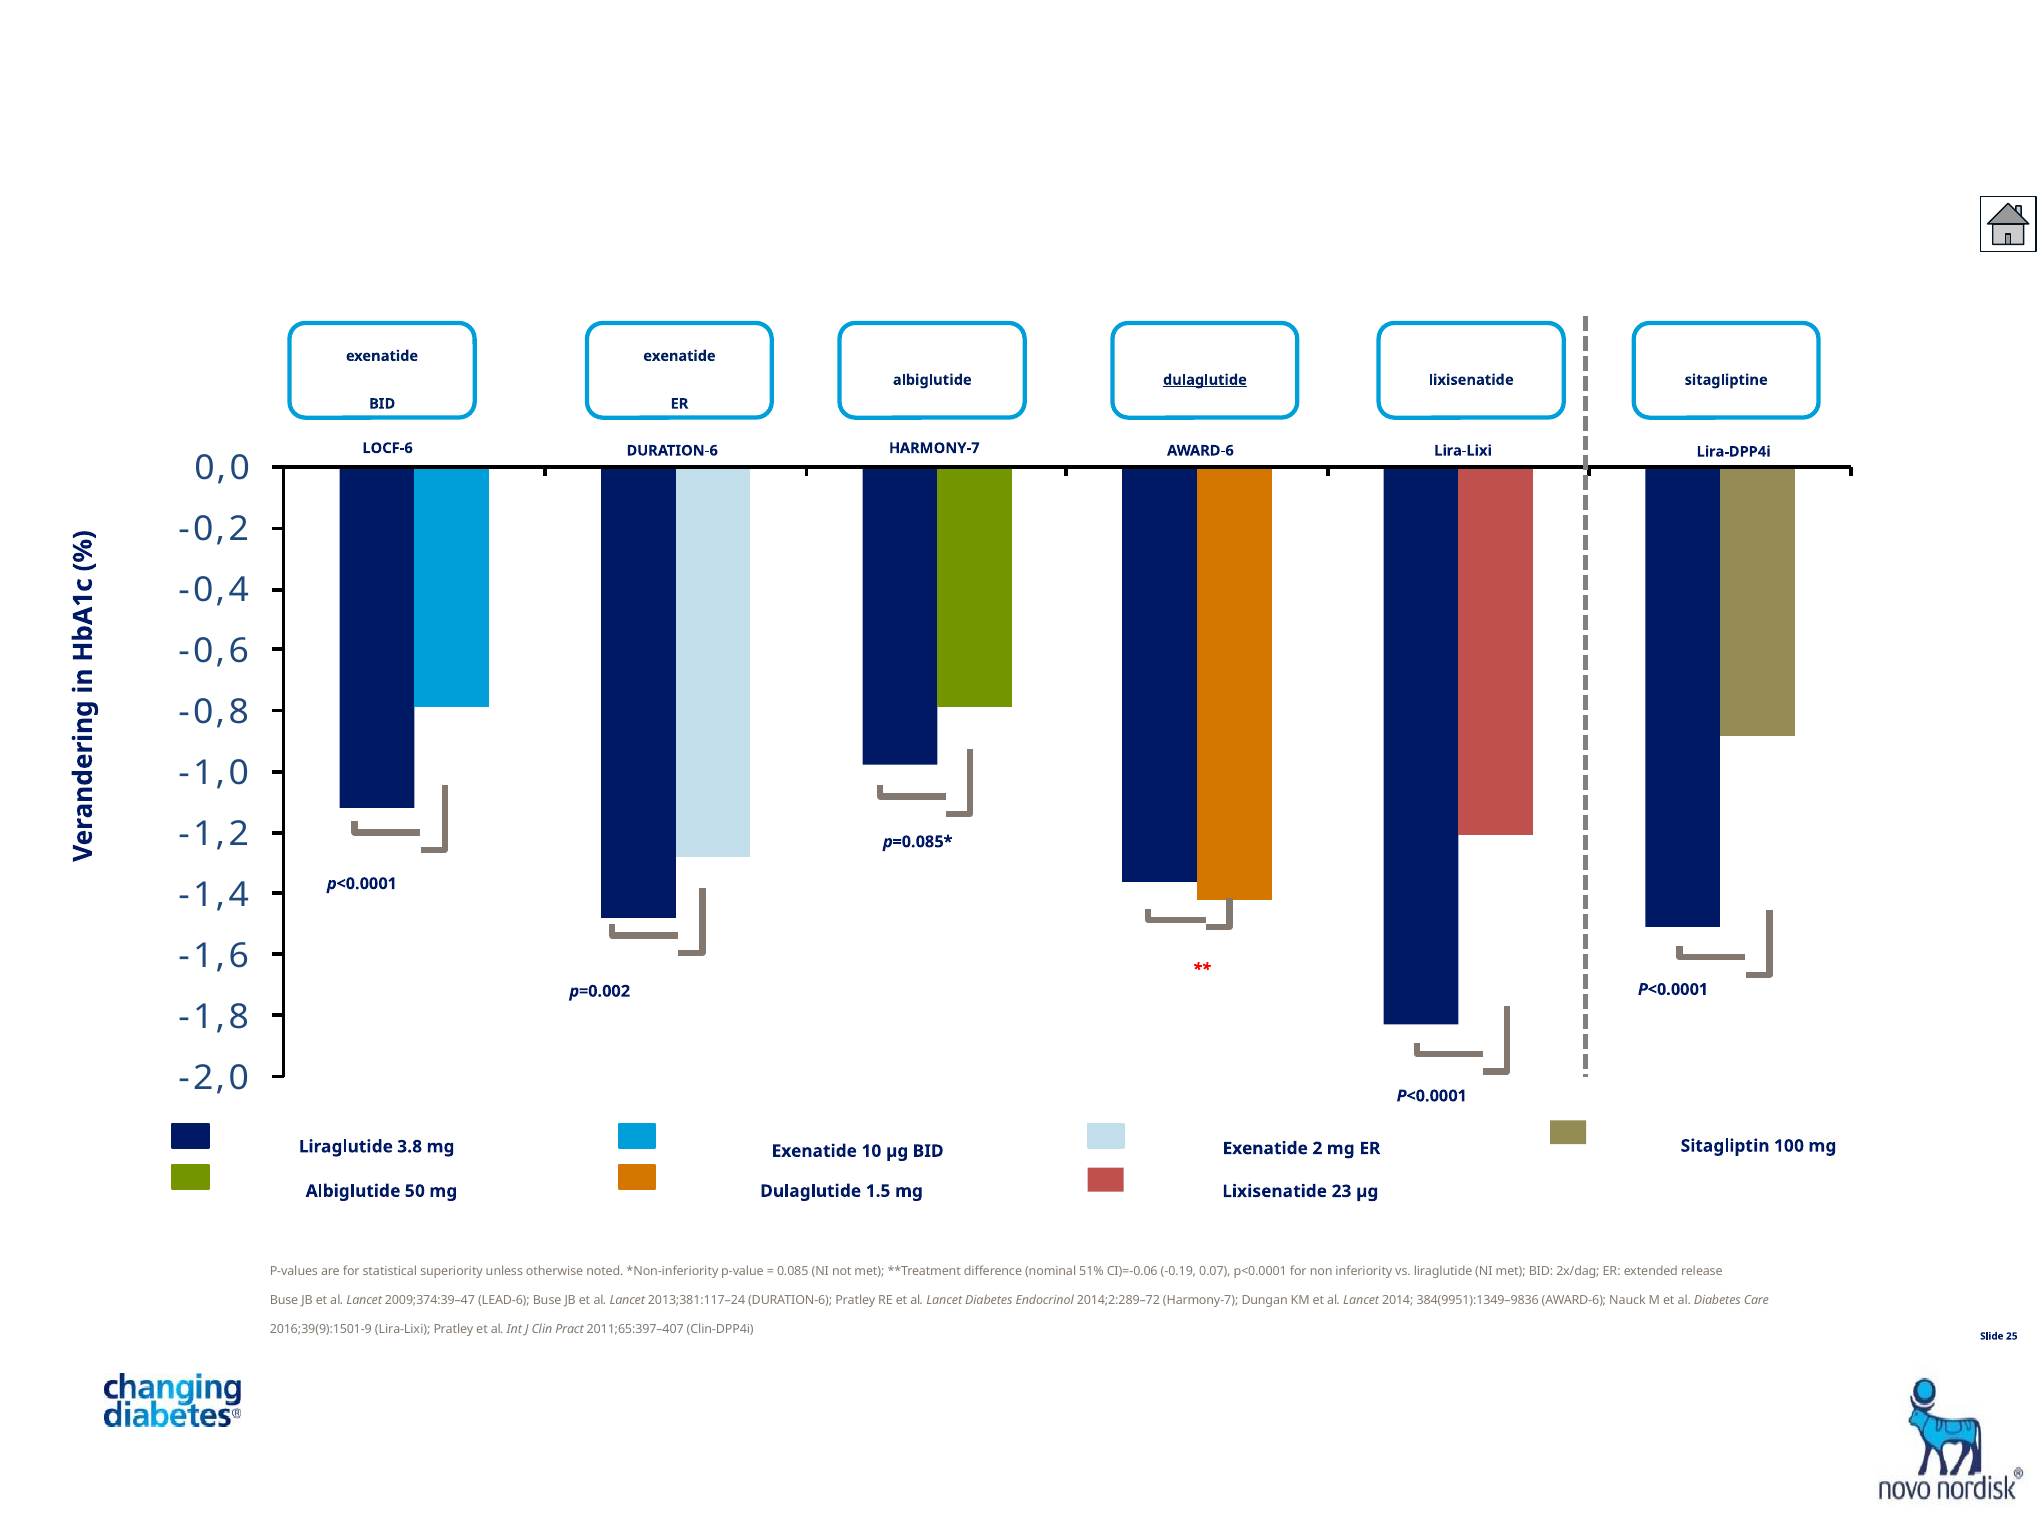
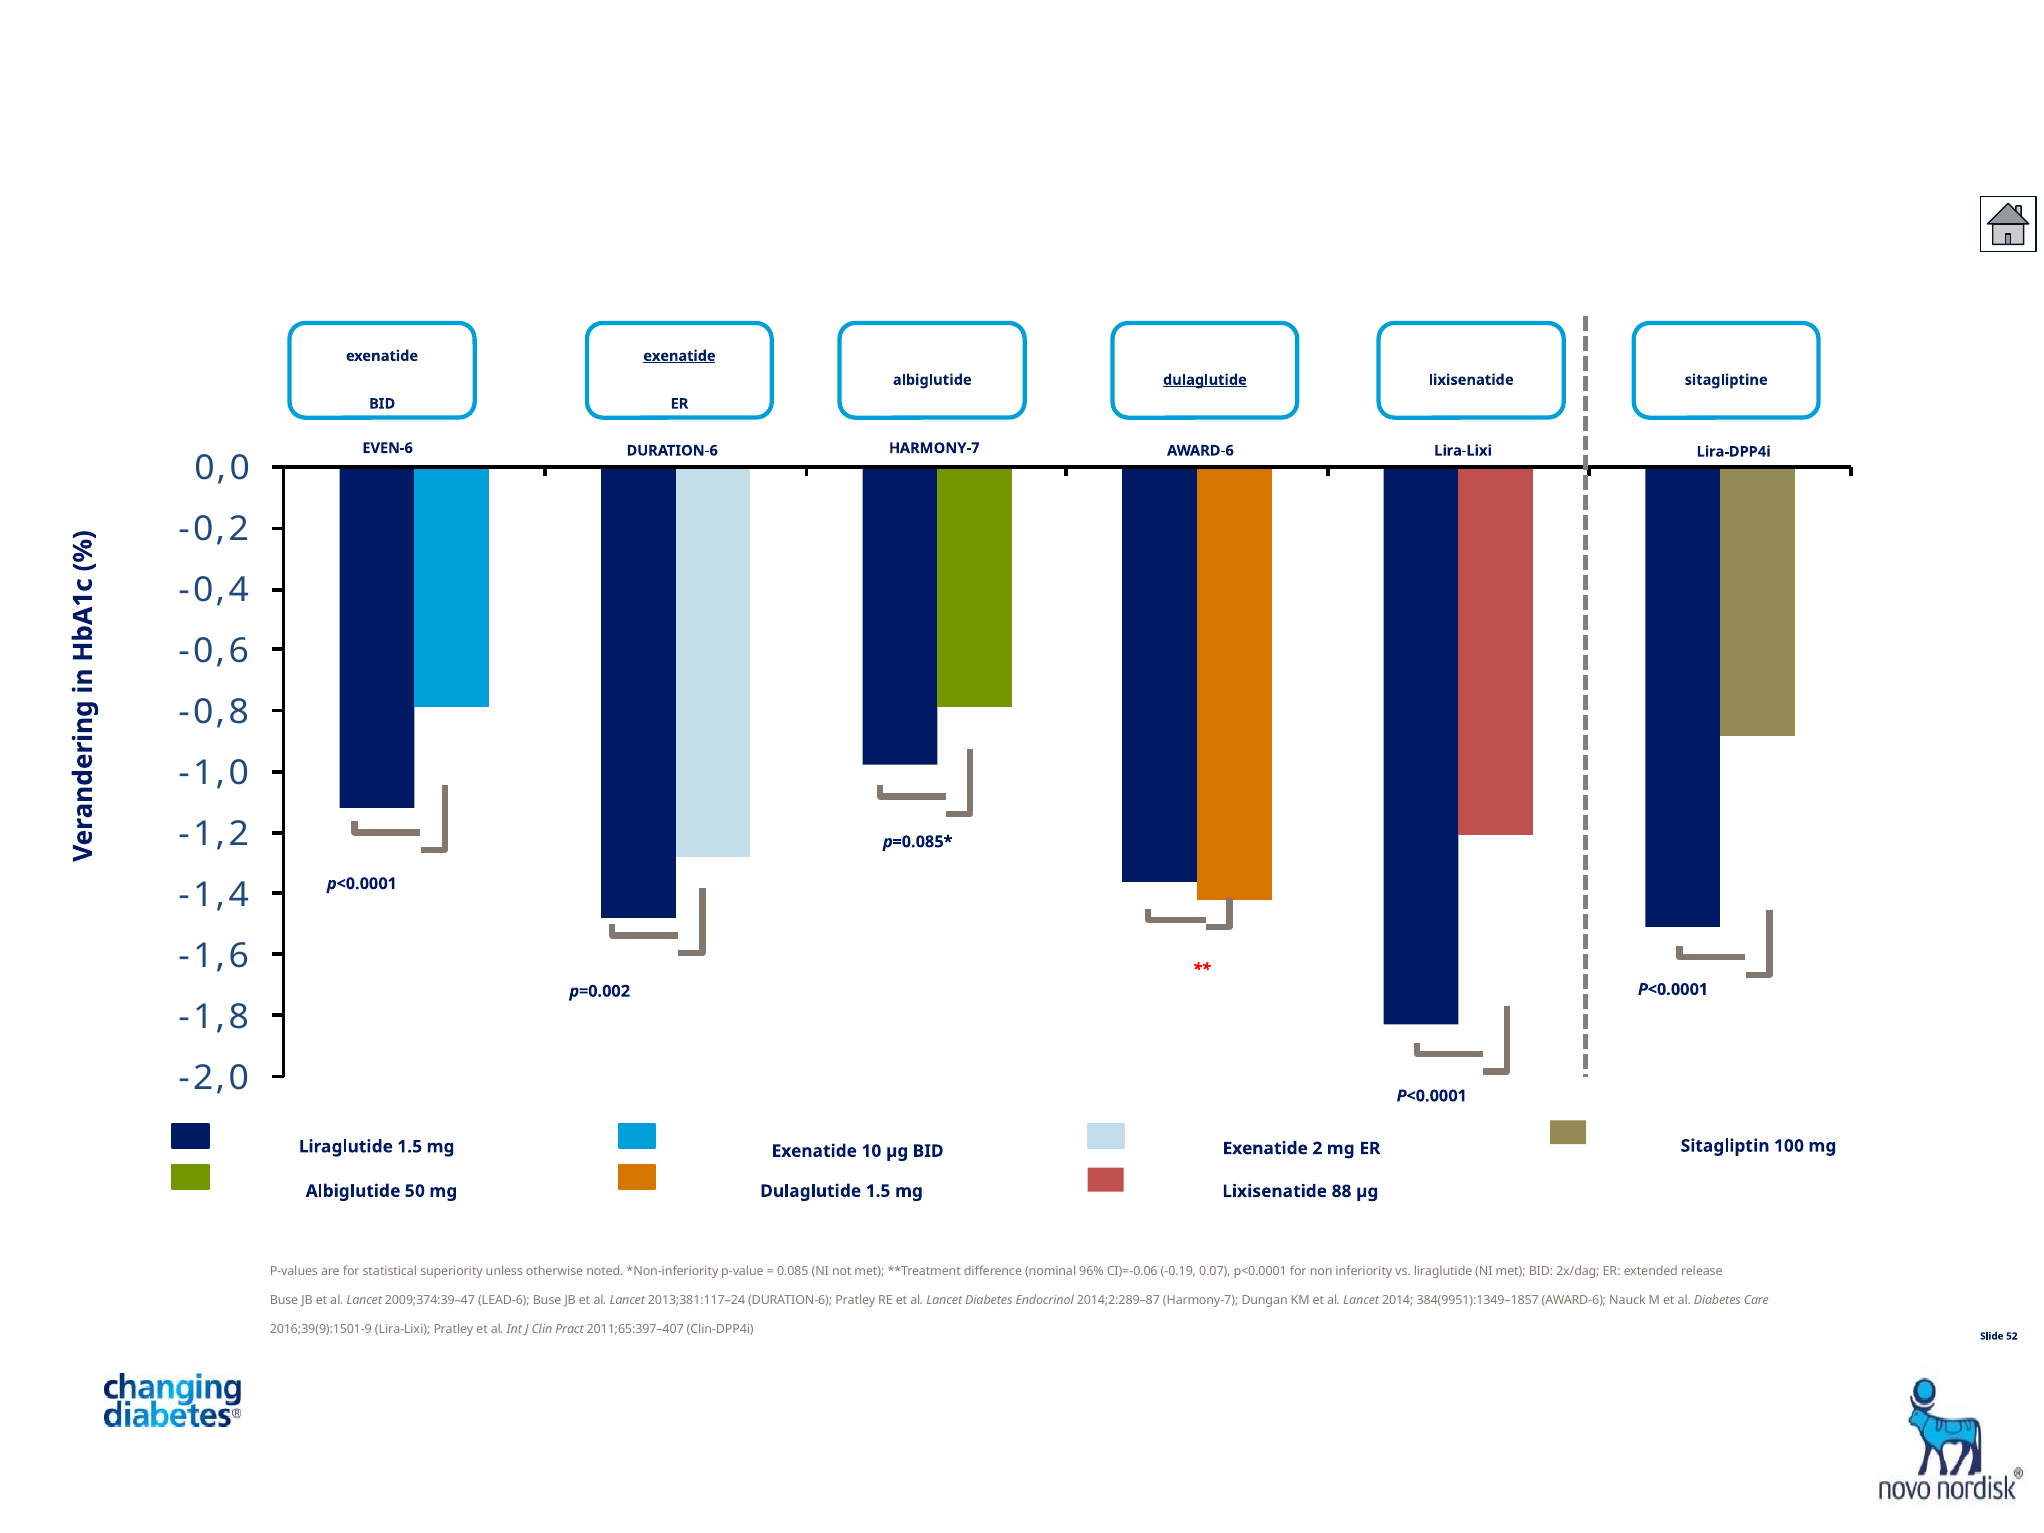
exenatide underline: none -> present (679, 356)
LOCF-6: LOCF-6 -> EVEN-6 (388, 448)
Liraglutide 3.8: 3.8 -> 1.5 (410, 1147)
23: 23 -> 88 (1342, 1191)
51%: 51% -> 96% (1091, 1271)
2014;2:289–72: 2014;2:289–72 -> 2014;2:289–87 (1118, 1300)
384(9951):1349–9836: 384(9951):1349–9836 -> 384(9951):1349–1857 (1478, 1300)
25: 25 -> 52 (2012, 1336)
